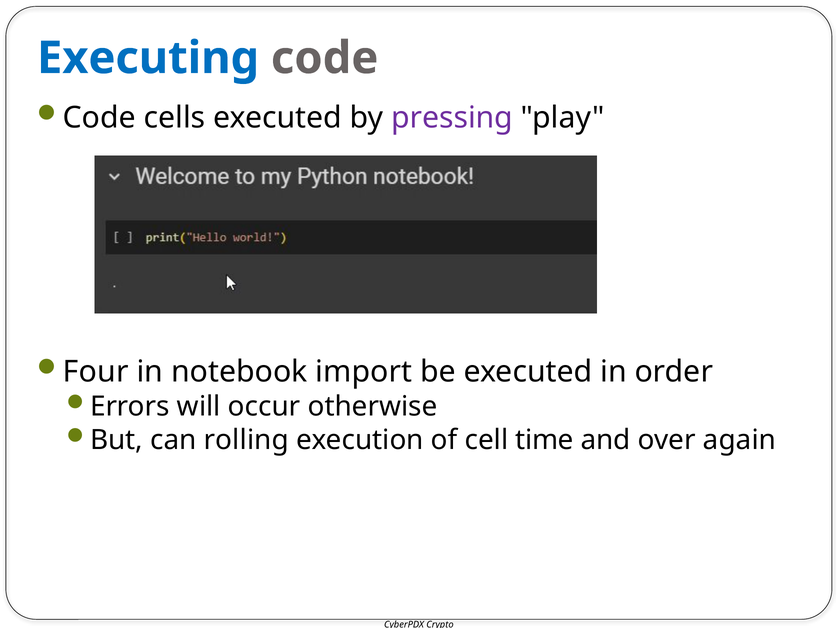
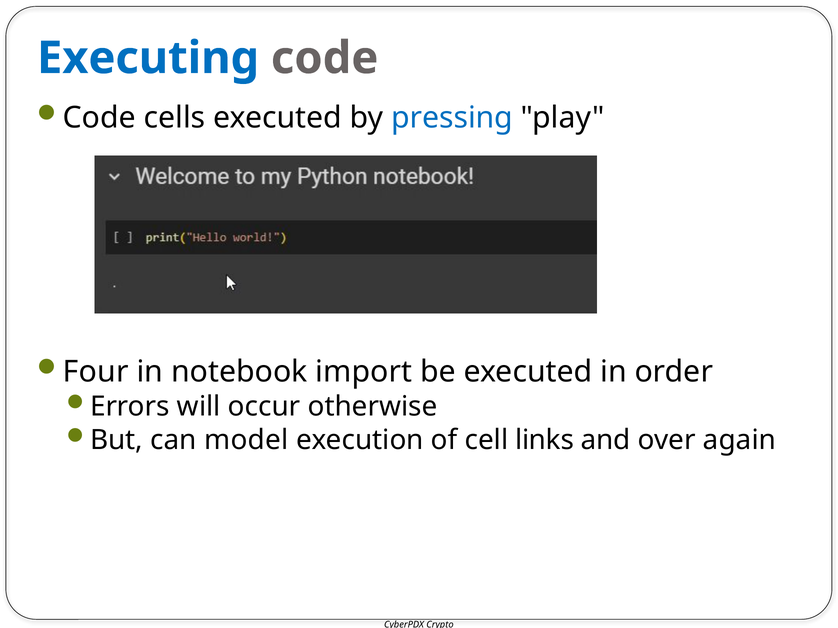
pressing colour: purple -> blue (452, 118)
rolling: rolling -> model (246, 440)
time: time -> links (545, 440)
